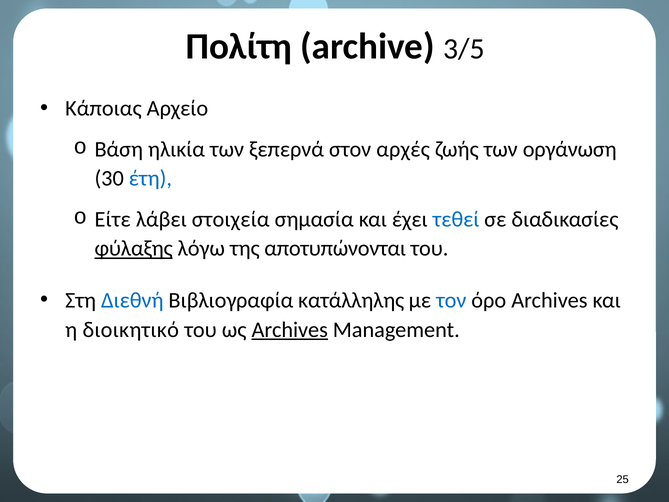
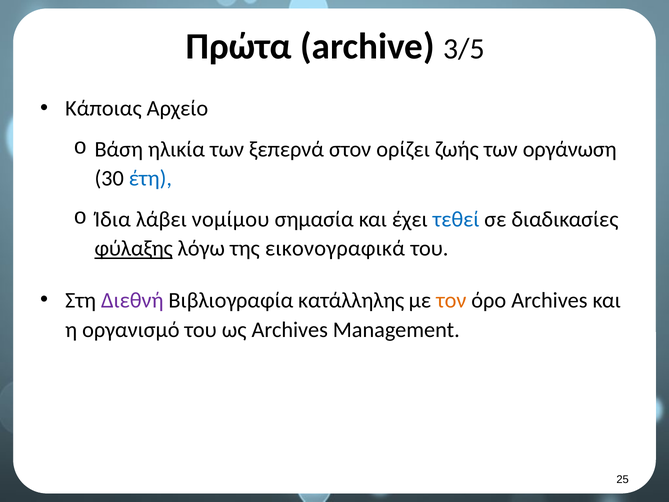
Πολίτη: Πολίτη -> Πρώτα (239, 46)
αρχές: αρχές -> ορίζει (403, 149)
Είτε: Είτε -> Ίδια (113, 219)
στοιχεία: στοιχεία -> νομίμου (231, 219)
αποτυπώνονται: αποτυπώνονται -> εικονογραφικά (335, 248)
Διεθνή colour: blue -> purple (132, 300)
τον colour: blue -> orange (451, 300)
διοικητικό: διοικητικό -> οργανισμό (131, 330)
Archives underline: present -> none (290, 330)
